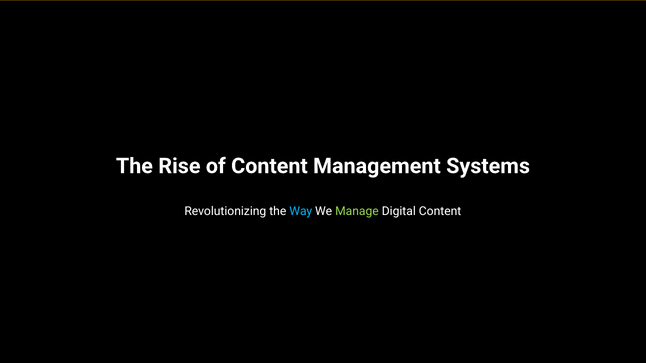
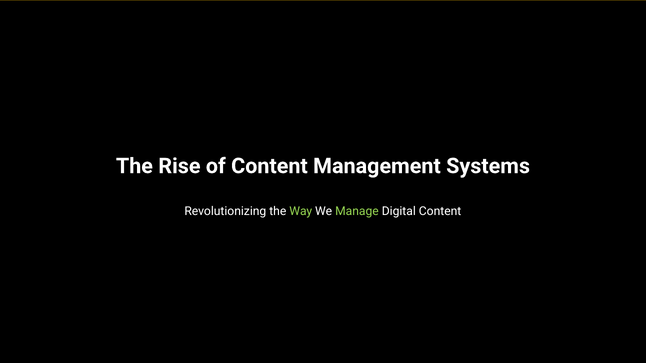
Way colour: light blue -> light green (301, 212)
